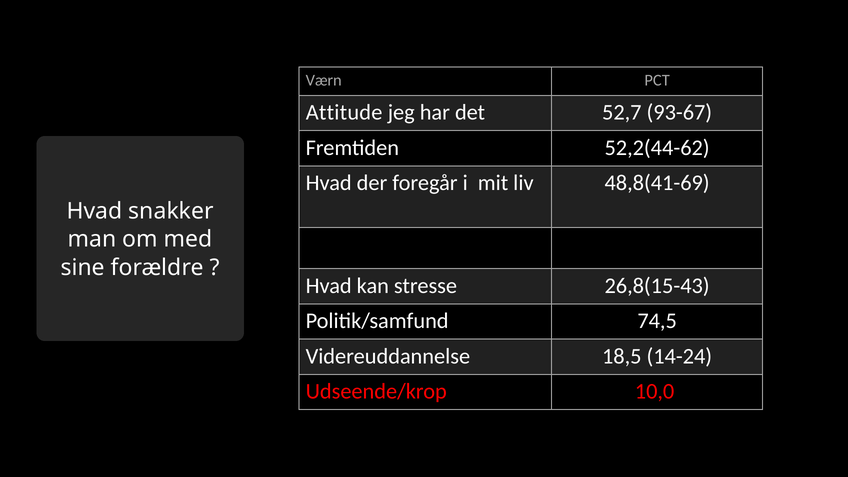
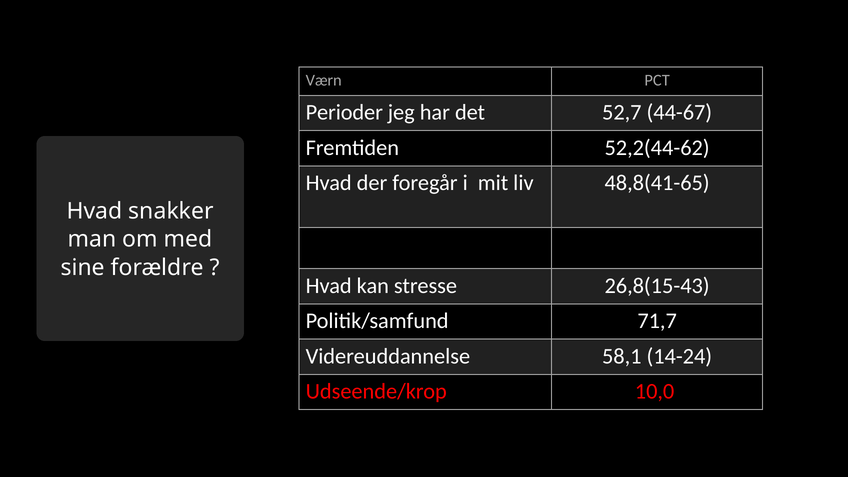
Attitude: Attitude -> Perioder (344, 113)
93-67: 93-67 -> 44-67 (679, 113)
48,8(41-69: 48,8(41-69 -> 48,8(41-65 (657, 183)
74,5: 74,5 -> 71,7 (657, 321)
18,5: 18,5 -> 58,1 (622, 356)
